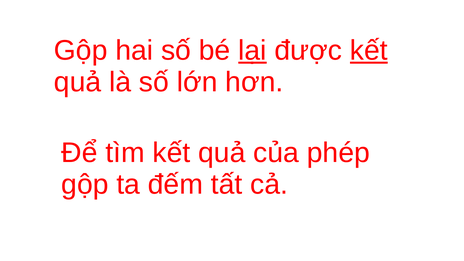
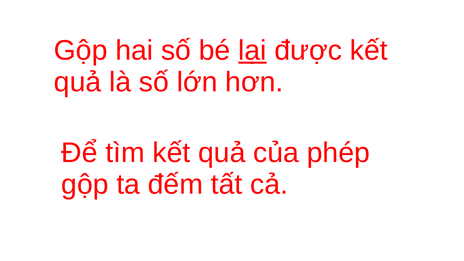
kết underline: present -> none (369, 50)
